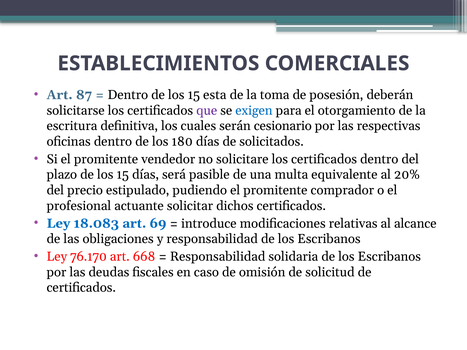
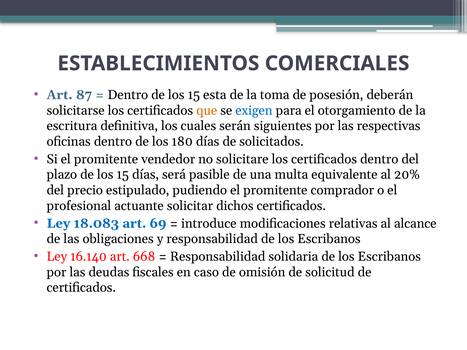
que colour: purple -> orange (207, 111)
cesionario: cesionario -> siguientes (283, 126)
76.170: 76.170 -> 16.140 (89, 257)
